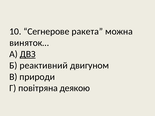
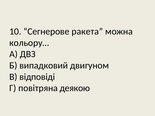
виняток…: виняток… -> кольору… (29, 43)
ДВЗ underline: present -> none (28, 54)
реактивний: реактивний -> випадковий (44, 66)
природи: природи -> відповіді (37, 77)
